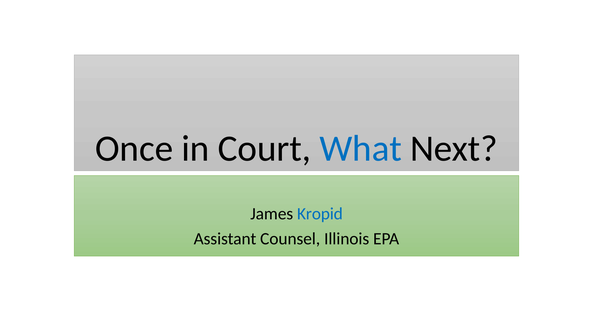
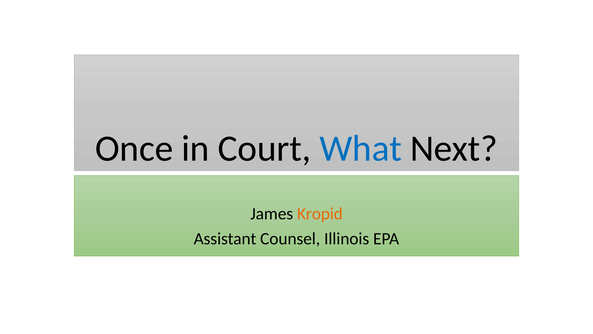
Kropid colour: blue -> orange (320, 214)
